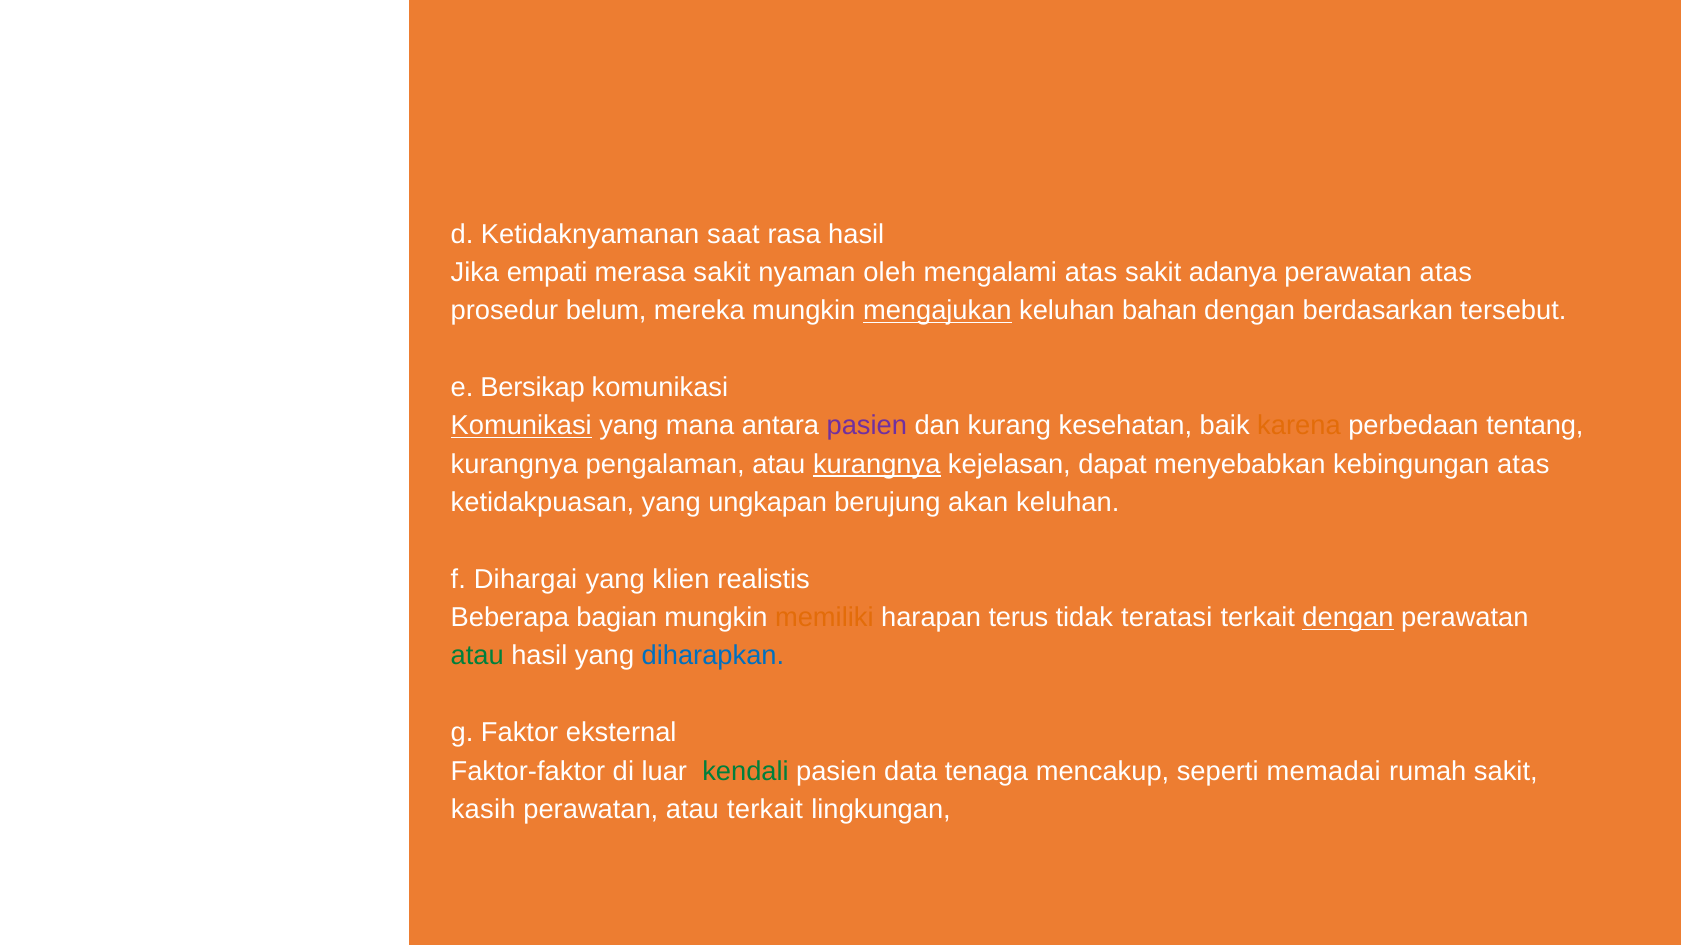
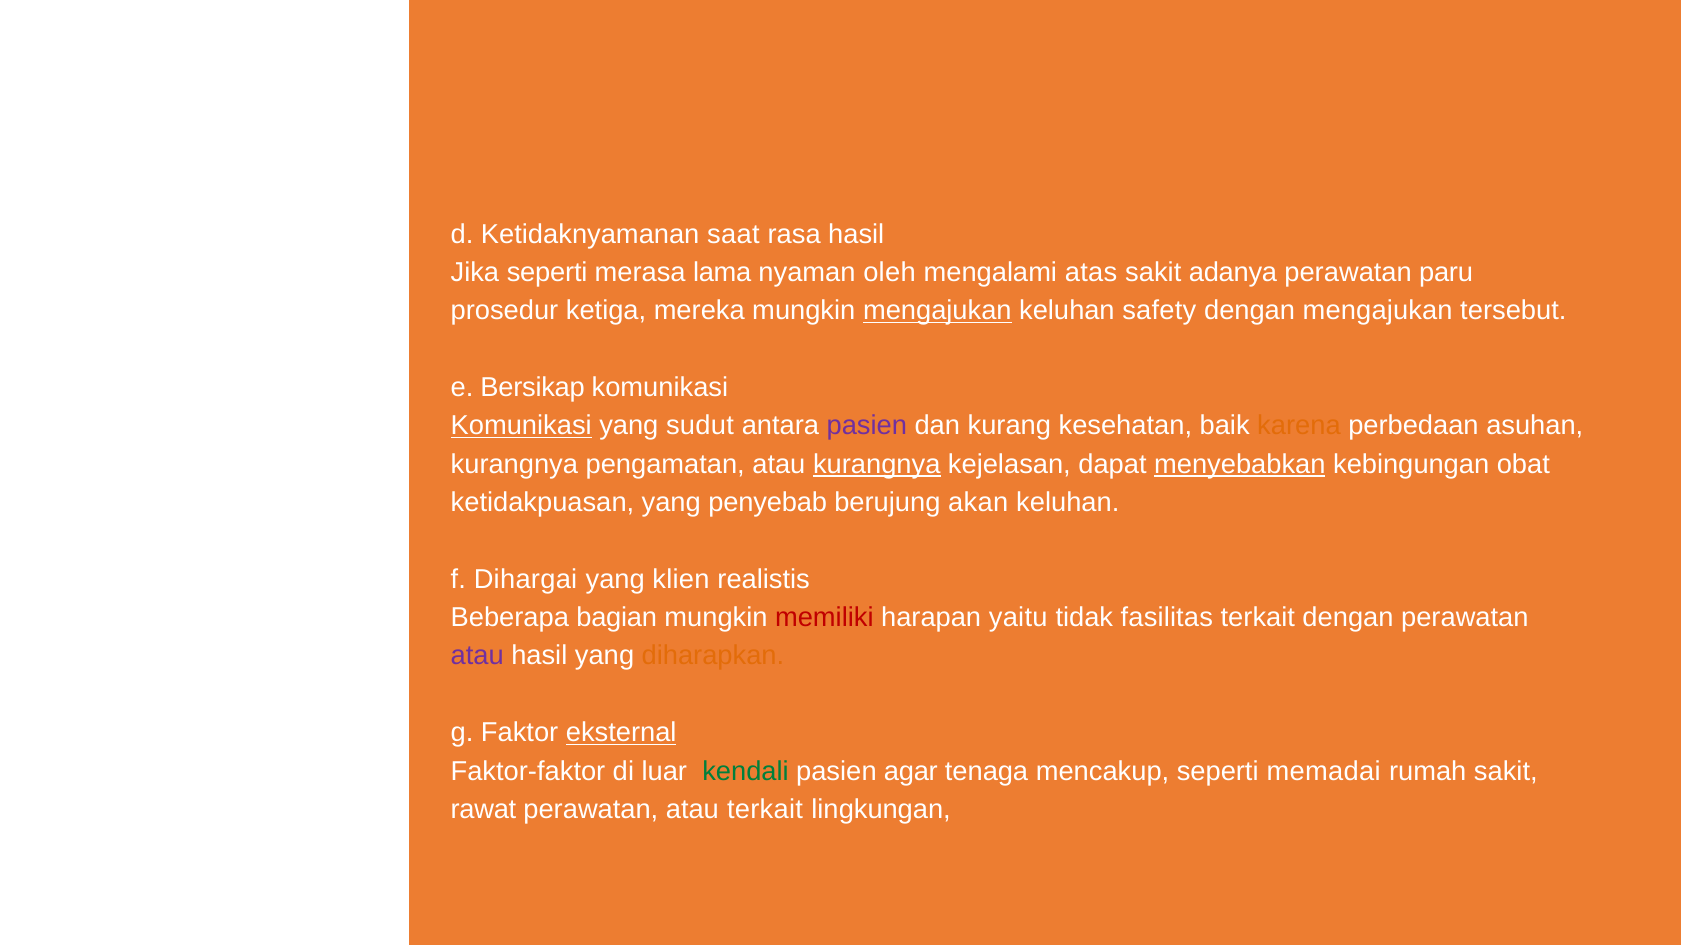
Jika empati: empati -> seperti (547, 273)
merasa sakit: sakit -> lama (722, 273)
perawatan atas: atas -> paru (1446, 273)
belum: belum -> ketiga (606, 311)
bahan: bahan -> safety (1159, 311)
dengan berdasarkan: berdasarkan -> mengajukan (1378, 311)
mana: mana -> sudut (700, 426)
tentang: tentang -> asuhan (1535, 426)
pengalaman: pengalaman -> pengamatan (665, 465)
menyebabkan underline: none -> present (1240, 465)
kebingungan atas: atas -> obat (1523, 465)
ungkapan: ungkapan -> penyebab (768, 503)
memiliki colour: orange -> red (824, 618)
terus: terus -> yaitu (1018, 618)
teratasi: teratasi -> fasilitas (1167, 618)
dengan underline: present -> none (1348, 618)
atau colour: green -> purple (477, 656)
diharapkan colour: blue -> orange (713, 656)
eksternal underline: none -> present (621, 733)
data: data -> agar (911, 771)
kasih: kasih -> rawat (483, 810)
